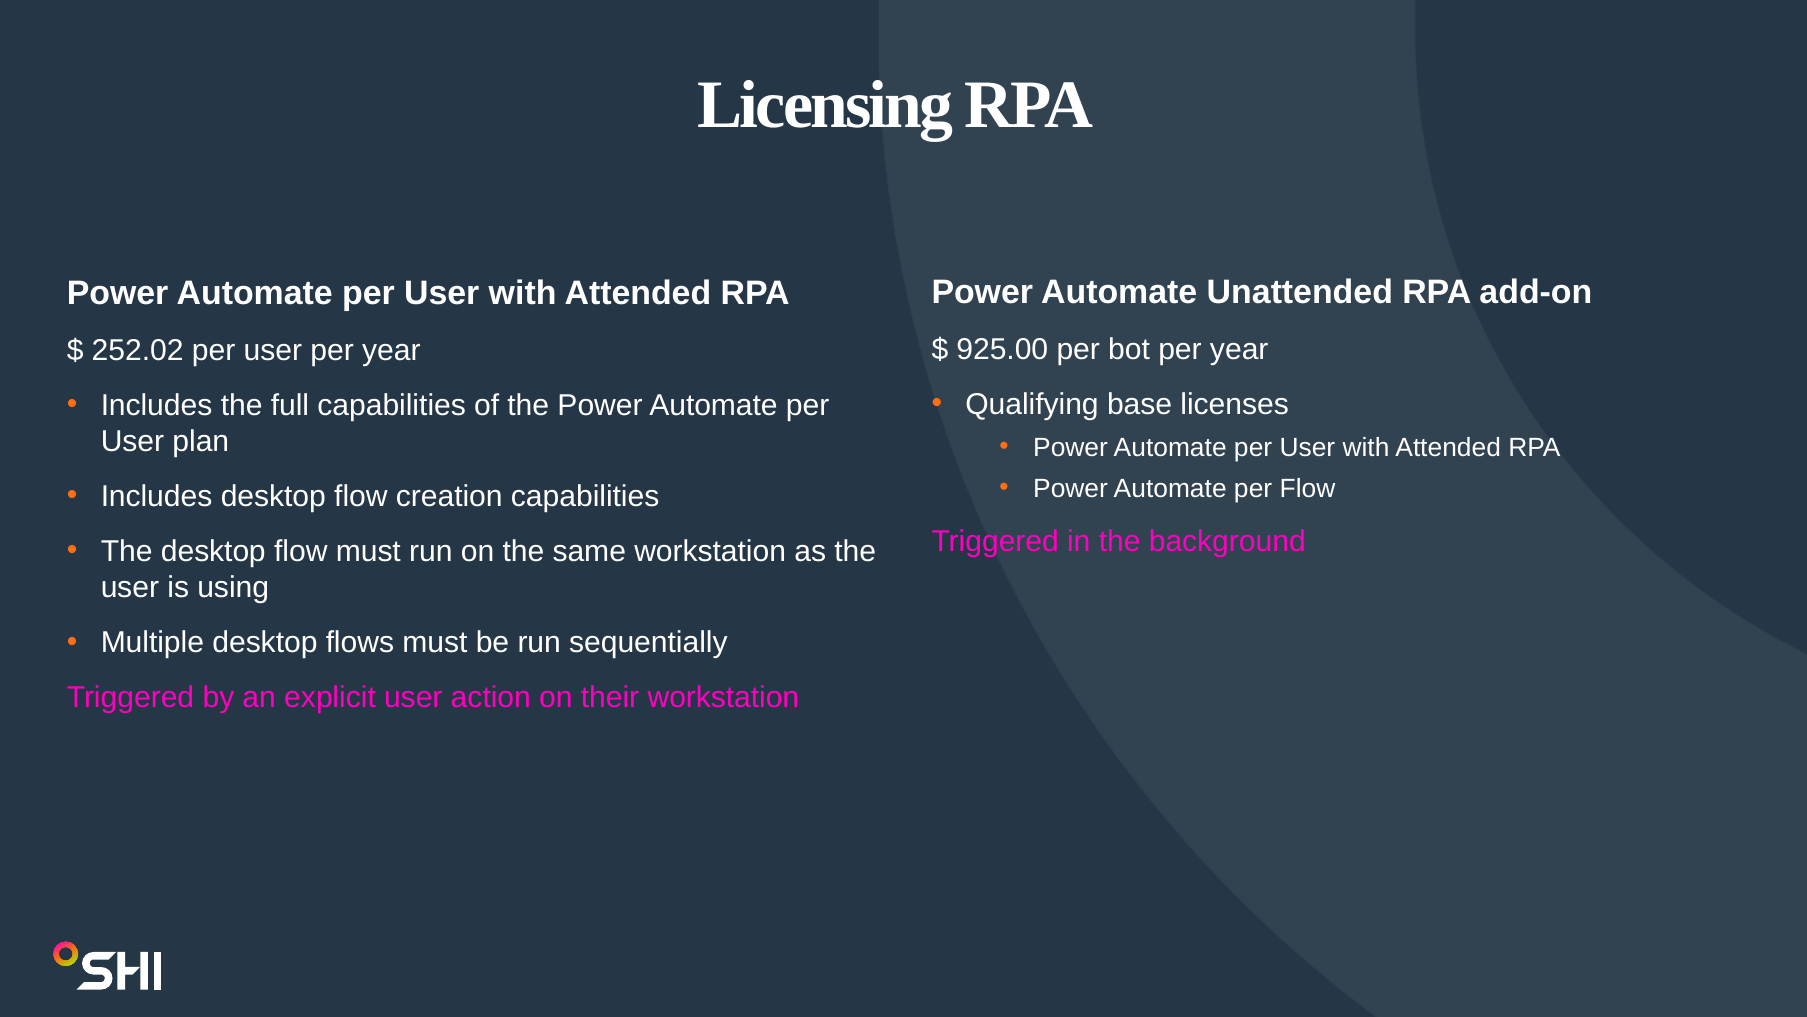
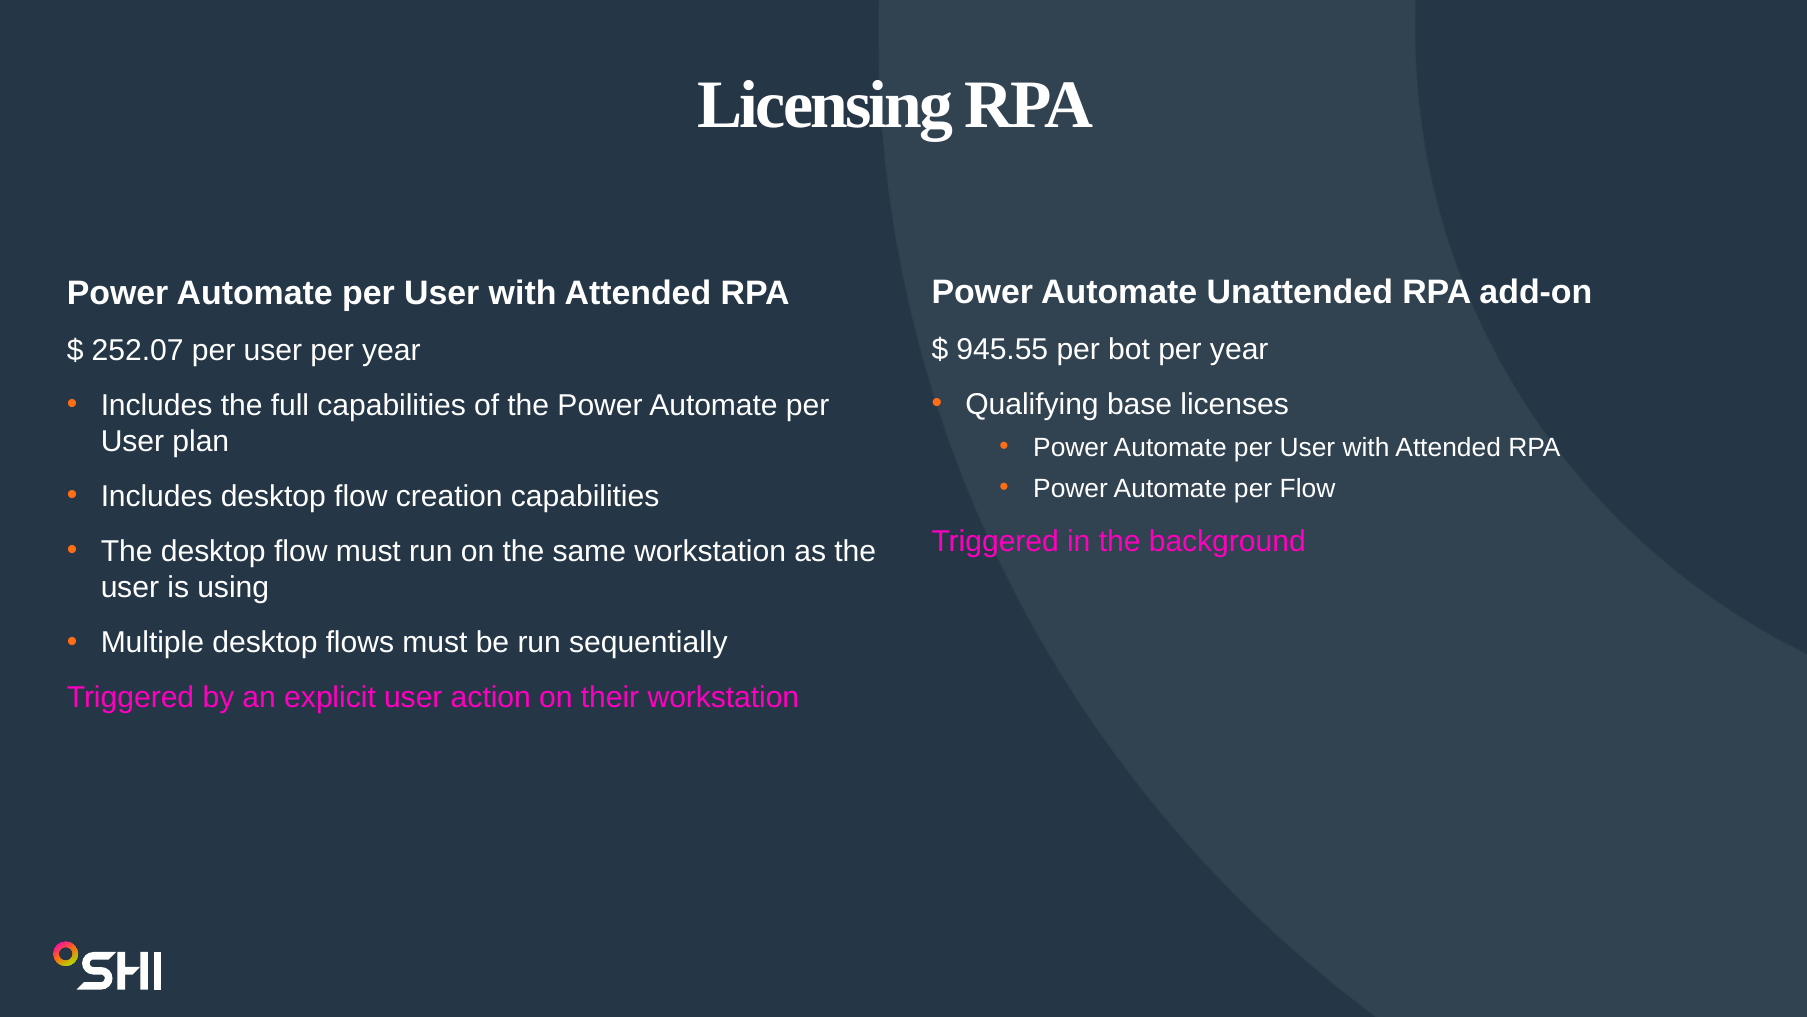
925.00: 925.00 -> 945.55 (1002, 349)
252.02: 252.02 -> 252.07 (138, 350)
